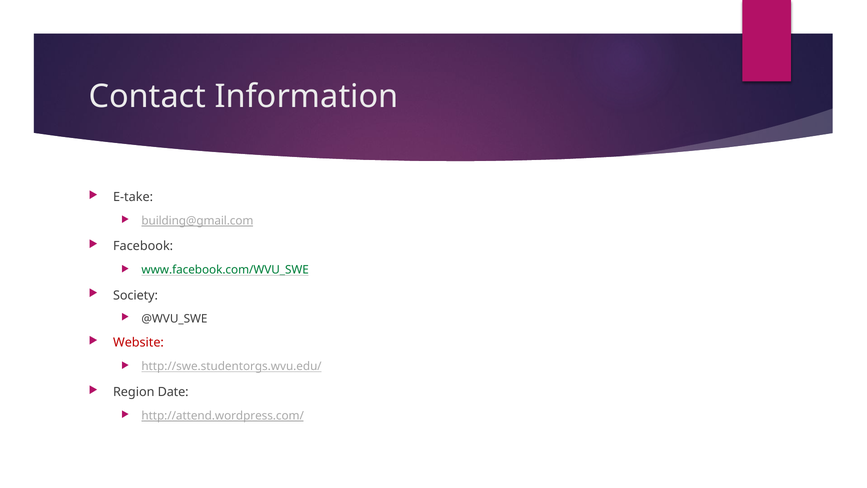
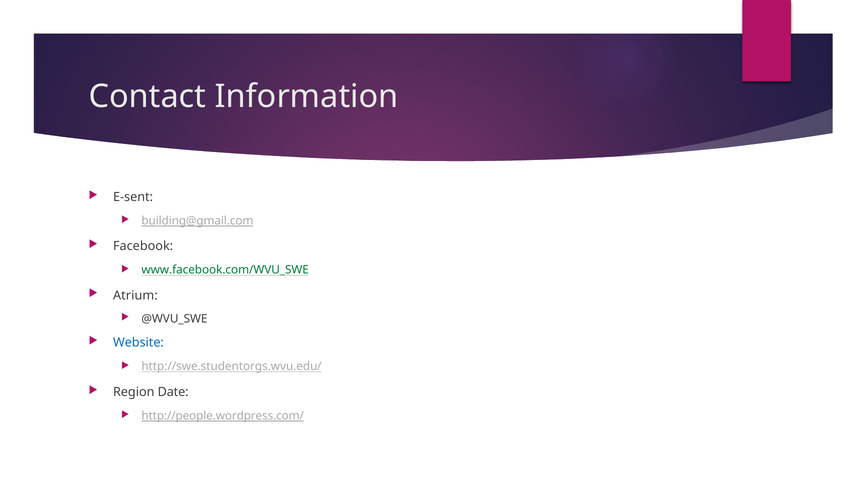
E-take: E-take -> E-sent (133, 197)
Society: Society -> Atrium (135, 295)
Website colour: red -> blue (138, 343)
http://attend.wordpress.com/: http://attend.wordpress.com/ -> http://people.wordpress.com/ (223, 415)
